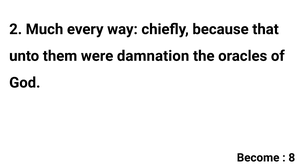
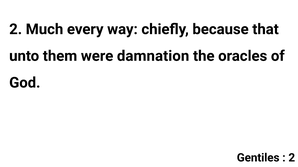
Become: Become -> Gentiles (258, 158)
8: 8 -> 2 (292, 158)
